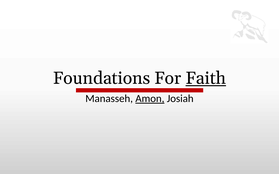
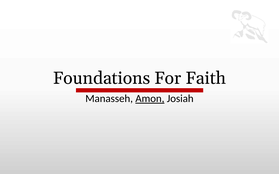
Faith underline: present -> none (206, 78)
